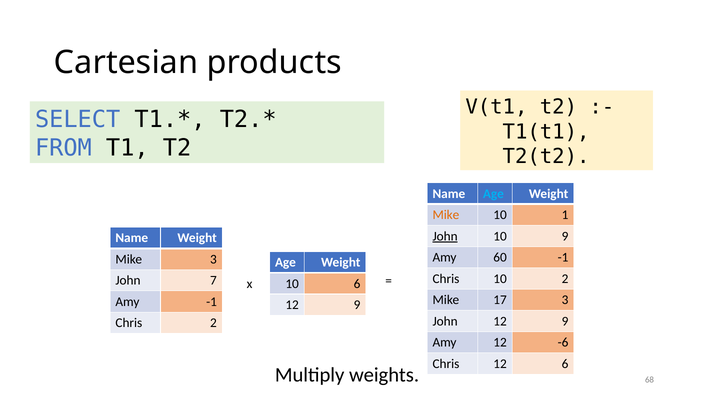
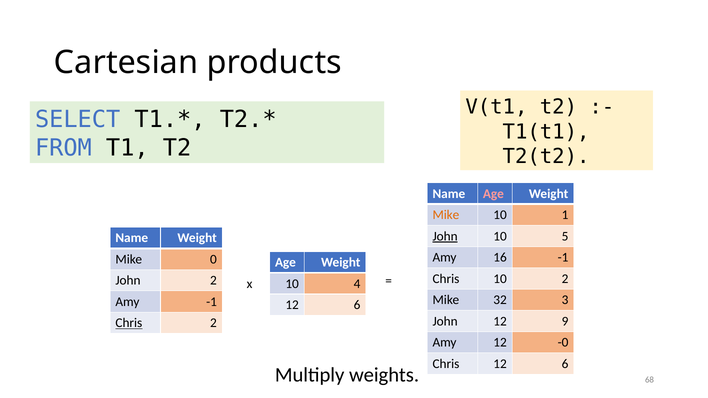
Age colour: light blue -> pink (493, 194)
10 9: 9 -> 5 (565, 236)
60: 60 -> 16 (500, 258)
Mike 3: 3 -> 0 (213, 259)
John 7: 7 -> 2 (213, 281)
10 6: 6 -> 4 (357, 284)
17: 17 -> 32 (500, 300)
9: 9 -> 6 (357, 305)
Chris underline: none -> present (129, 323)
-6: -6 -> -0 (563, 343)
